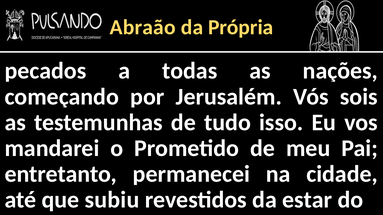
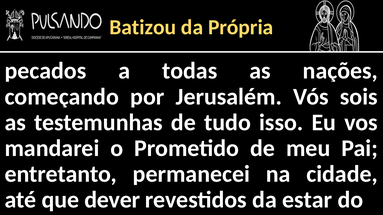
Abraão: Abraão -> Batizou (143, 27)
subiu: subiu -> dever (112, 200)
